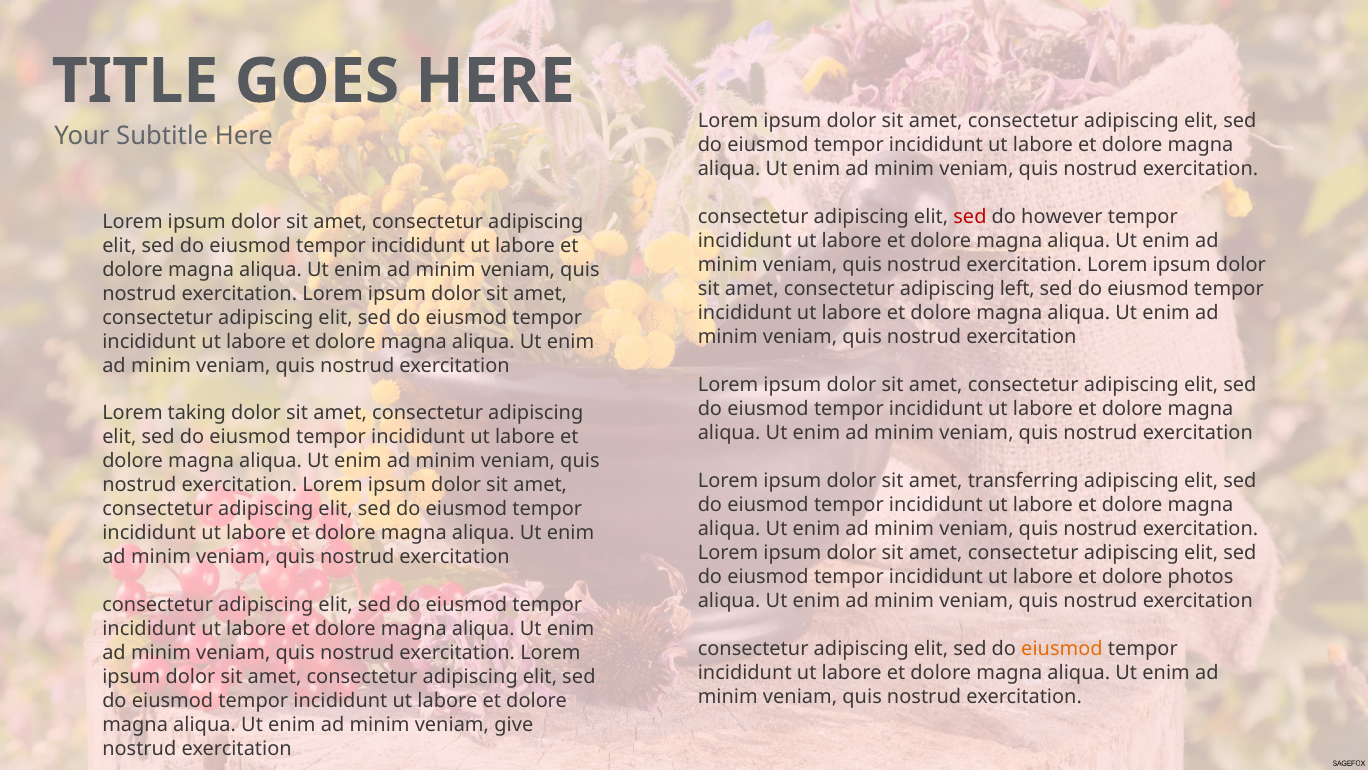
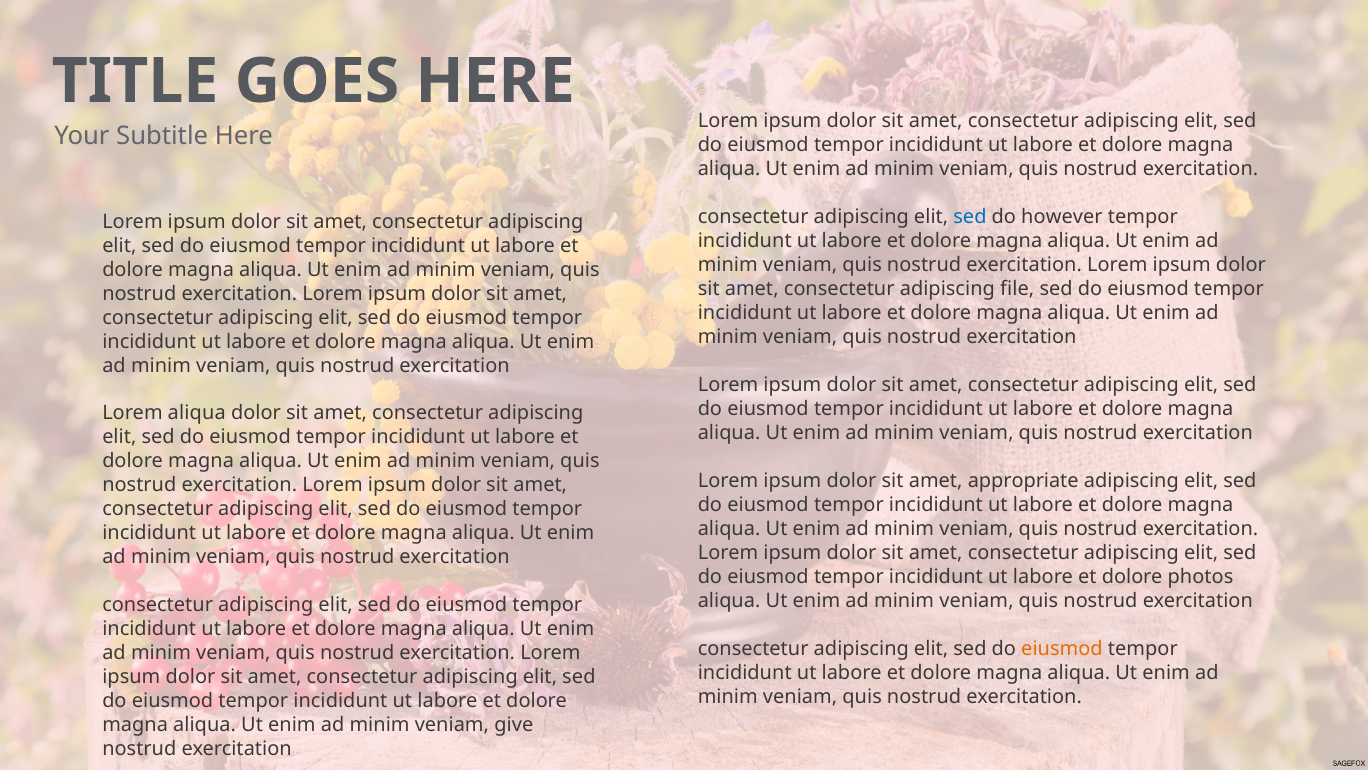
sed colour: red -> blue (970, 217)
left: left -> file (1017, 289)
Lorem taking: taking -> aliqua (197, 413)
transferring: transferring -> appropriate (1023, 480)
